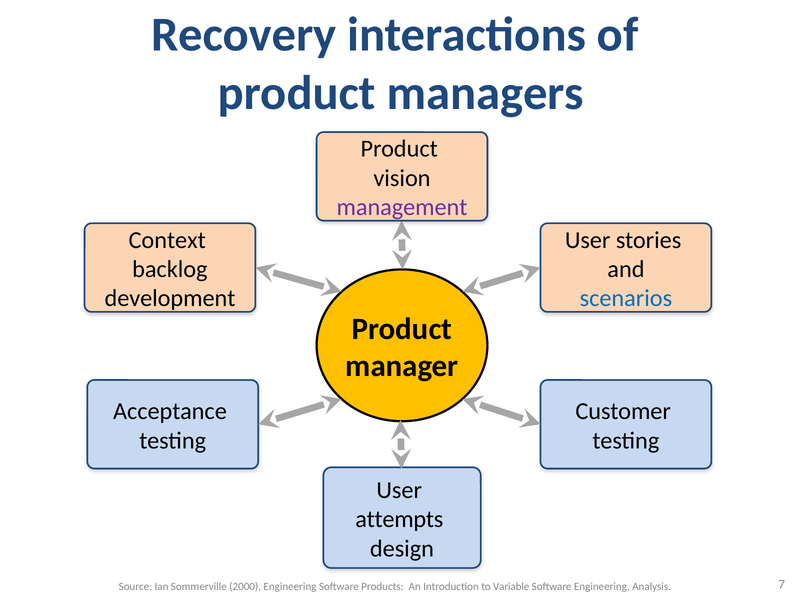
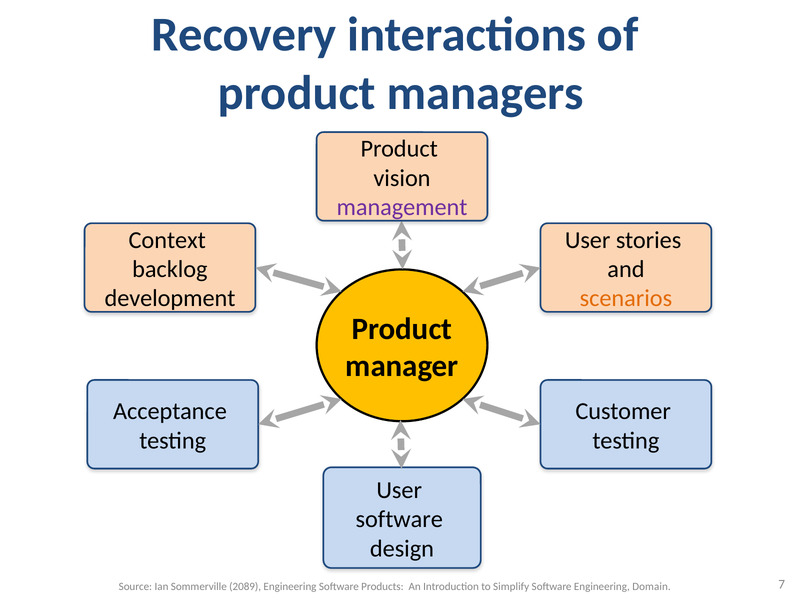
scenarios colour: blue -> orange (626, 298)
attempts: attempts -> software (399, 519)
2000: 2000 -> 2089 (245, 586)
Variable: Variable -> Simplify (511, 586)
Analysis: Analysis -> Domain (652, 586)
